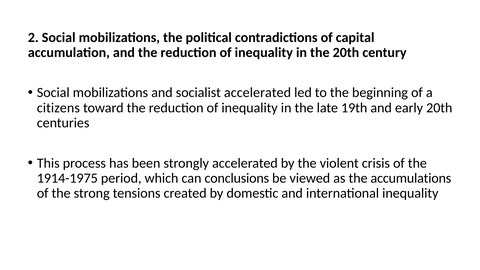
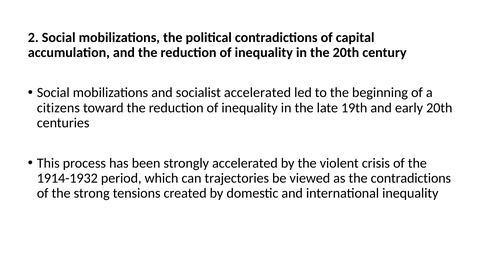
1914-1975: 1914-1975 -> 1914-1932 (67, 178)
conclusions: conclusions -> trajectories (237, 178)
the accumulations: accumulations -> contradictions (411, 178)
